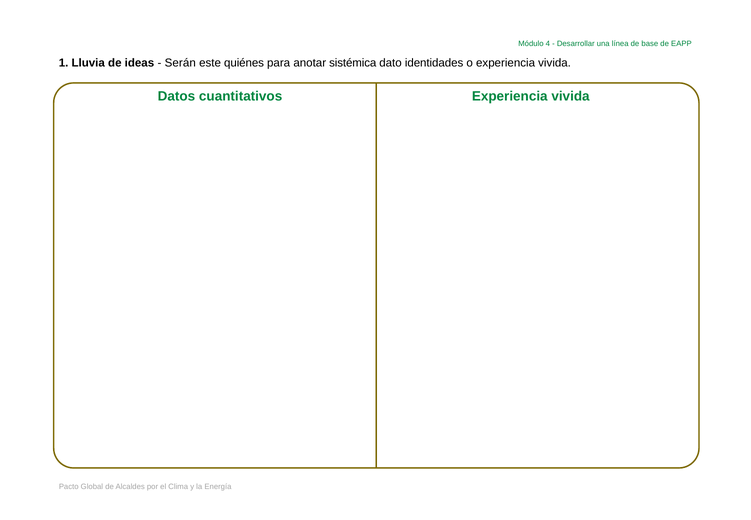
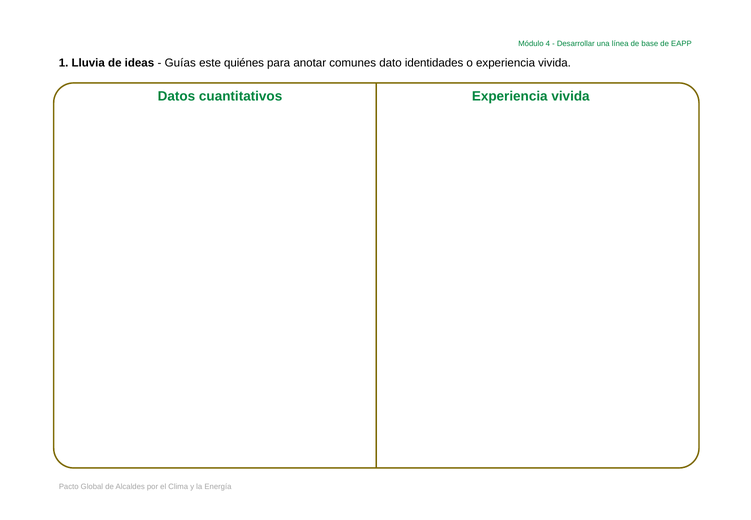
Serán: Serán -> Guías (180, 63)
sistémica: sistémica -> comunes (353, 63)
